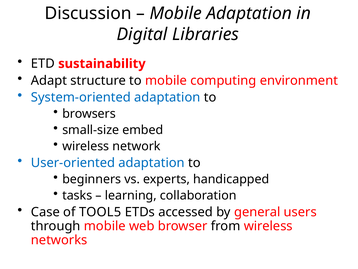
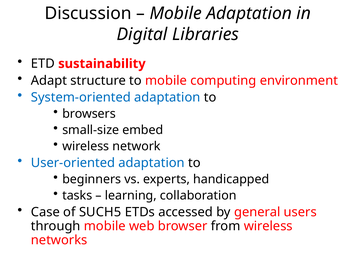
TOOL5: TOOL5 -> SUCH5 (100, 212)
